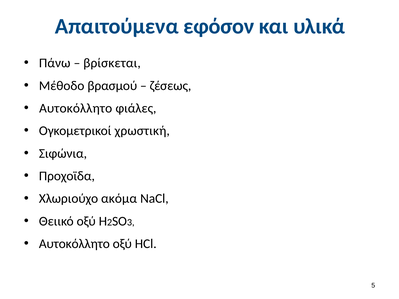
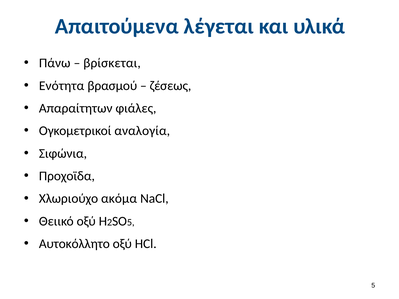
εφόσον: εφόσον -> λέγεται (219, 26)
Μέθοδο: Μέθοδο -> Ενότητα (62, 86)
Αυτοκόλλητο: Αυτοκόλλητο -> Απαραίτητων (76, 108)
χρωστική: χρωστική -> αναλογία (142, 131)
3: 3 -> 5 (131, 222)
